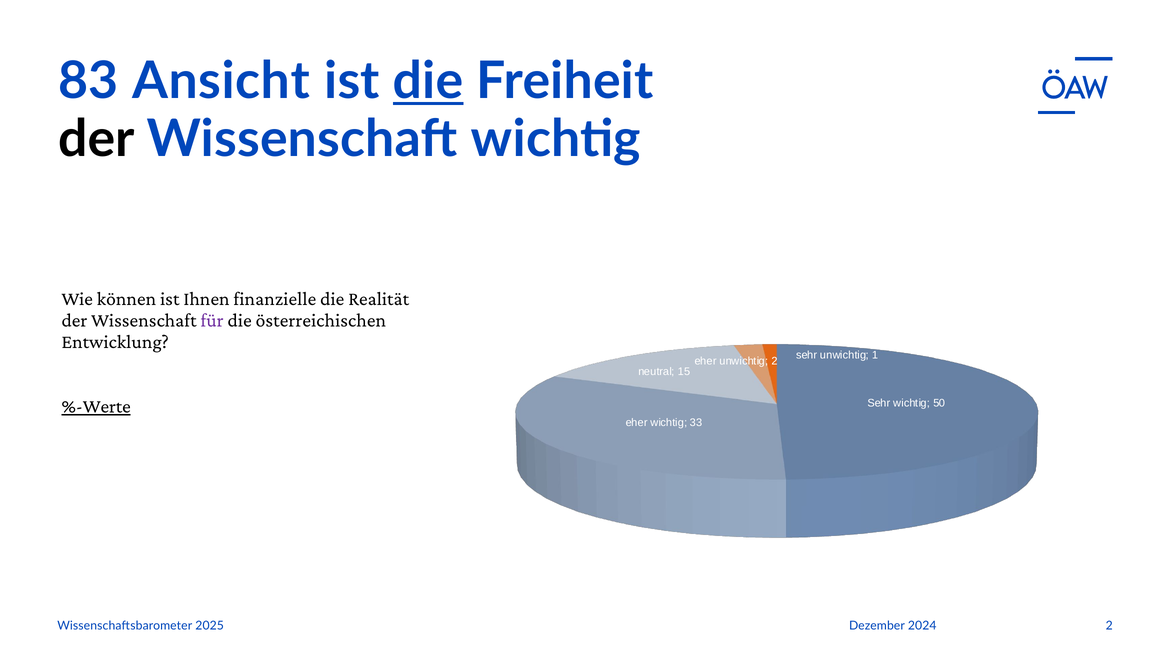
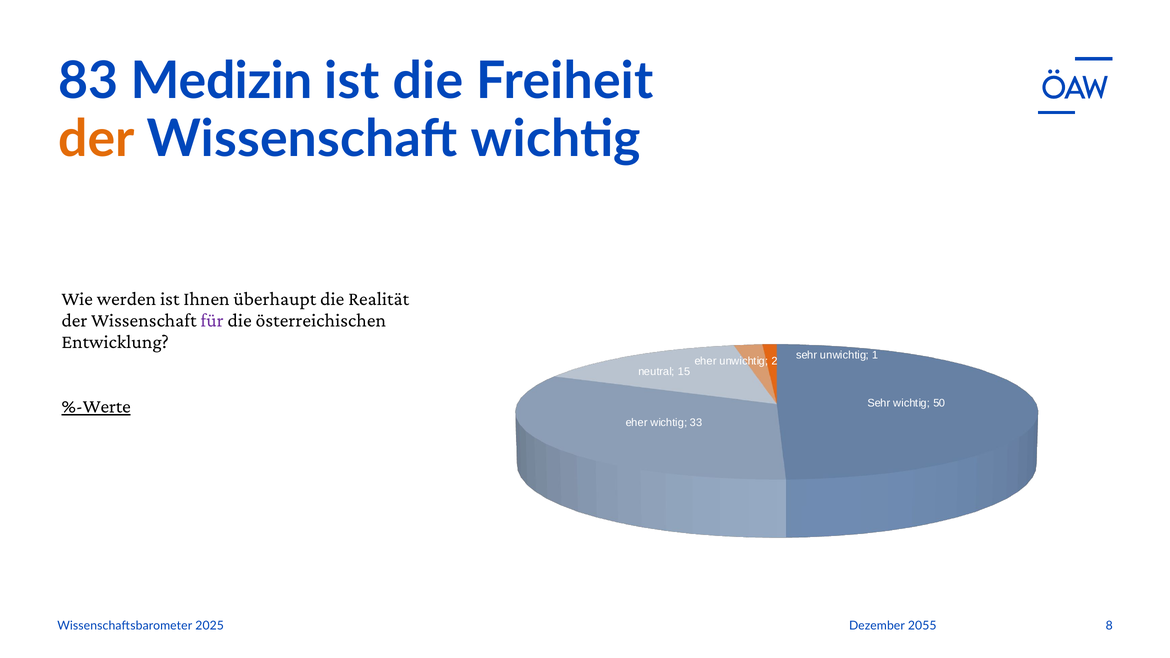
Ansicht: Ansicht -> Medizin (222, 81)
die underline: present -> none (428, 81)
der colour: black -> orange (97, 139)
können: können -> werden (126, 299)
finanzielle: finanzielle -> überhaupt (275, 299)
2024: 2024 -> 2055 (922, 626)
2025 2: 2 -> 8 (1109, 626)
